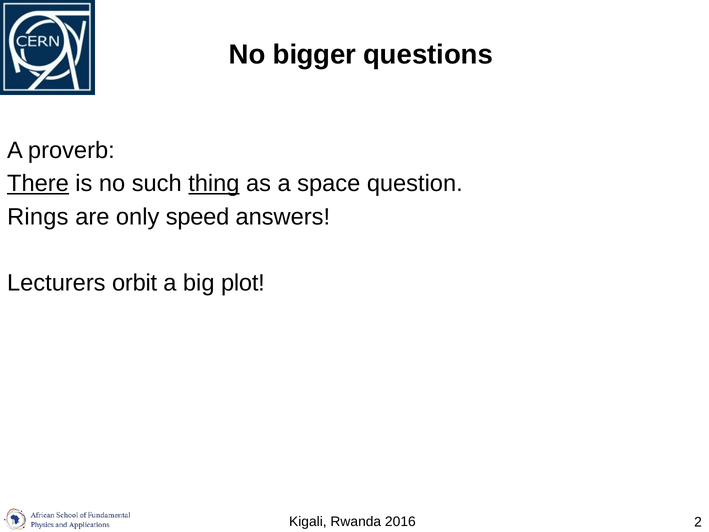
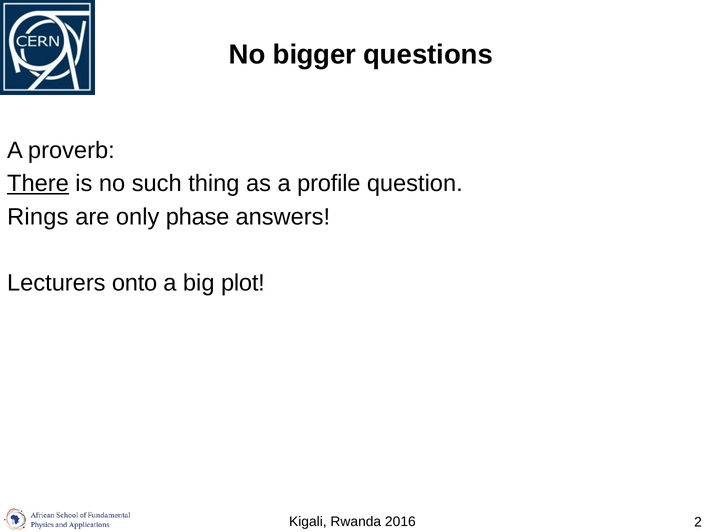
thing underline: present -> none (214, 184)
space: space -> profile (329, 184)
speed: speed -> phase (198, 217)
orbit: orbit -> onto (135, 283)
